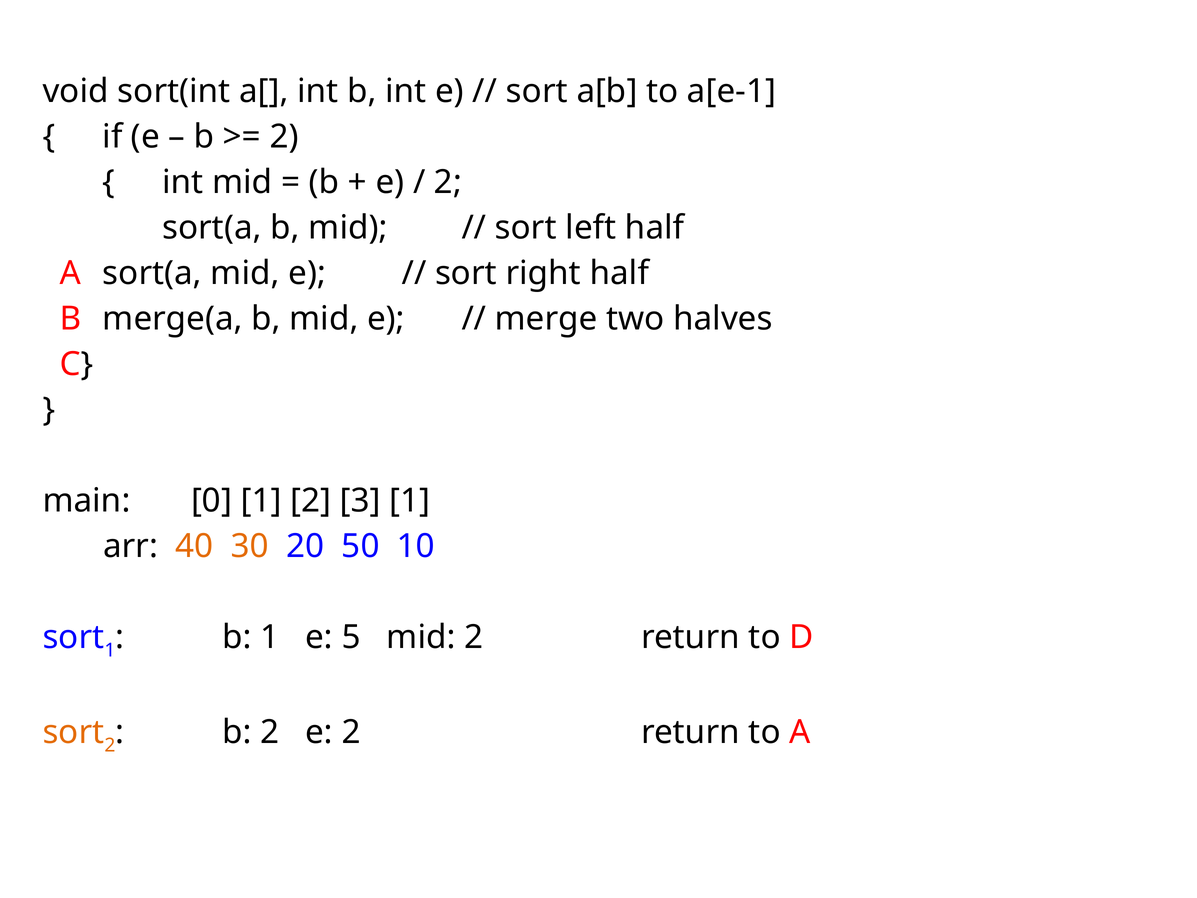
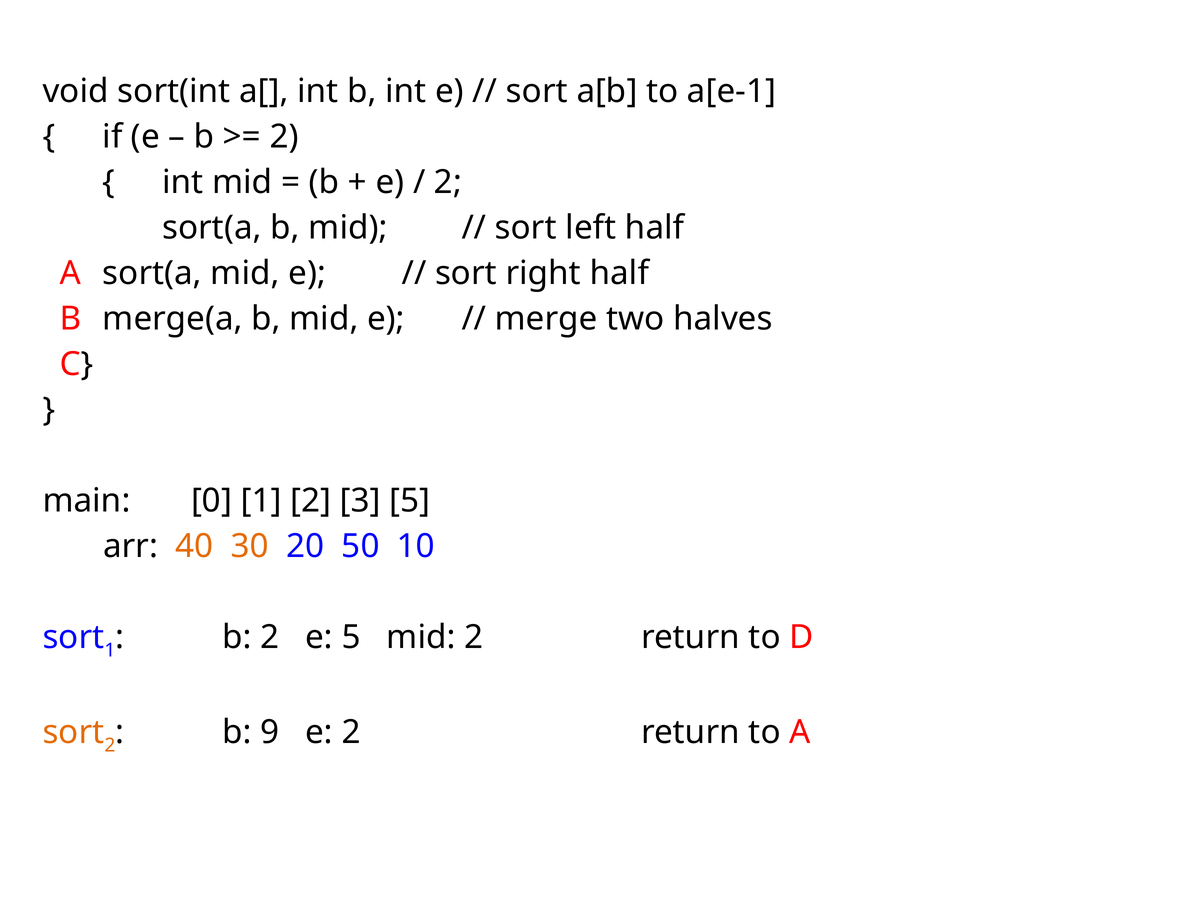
3 1: 1 -> 5 (410, 501)
b 1: 1 -> 2 (270, 637)
b 2: 2 -> 9 (270, 732)
